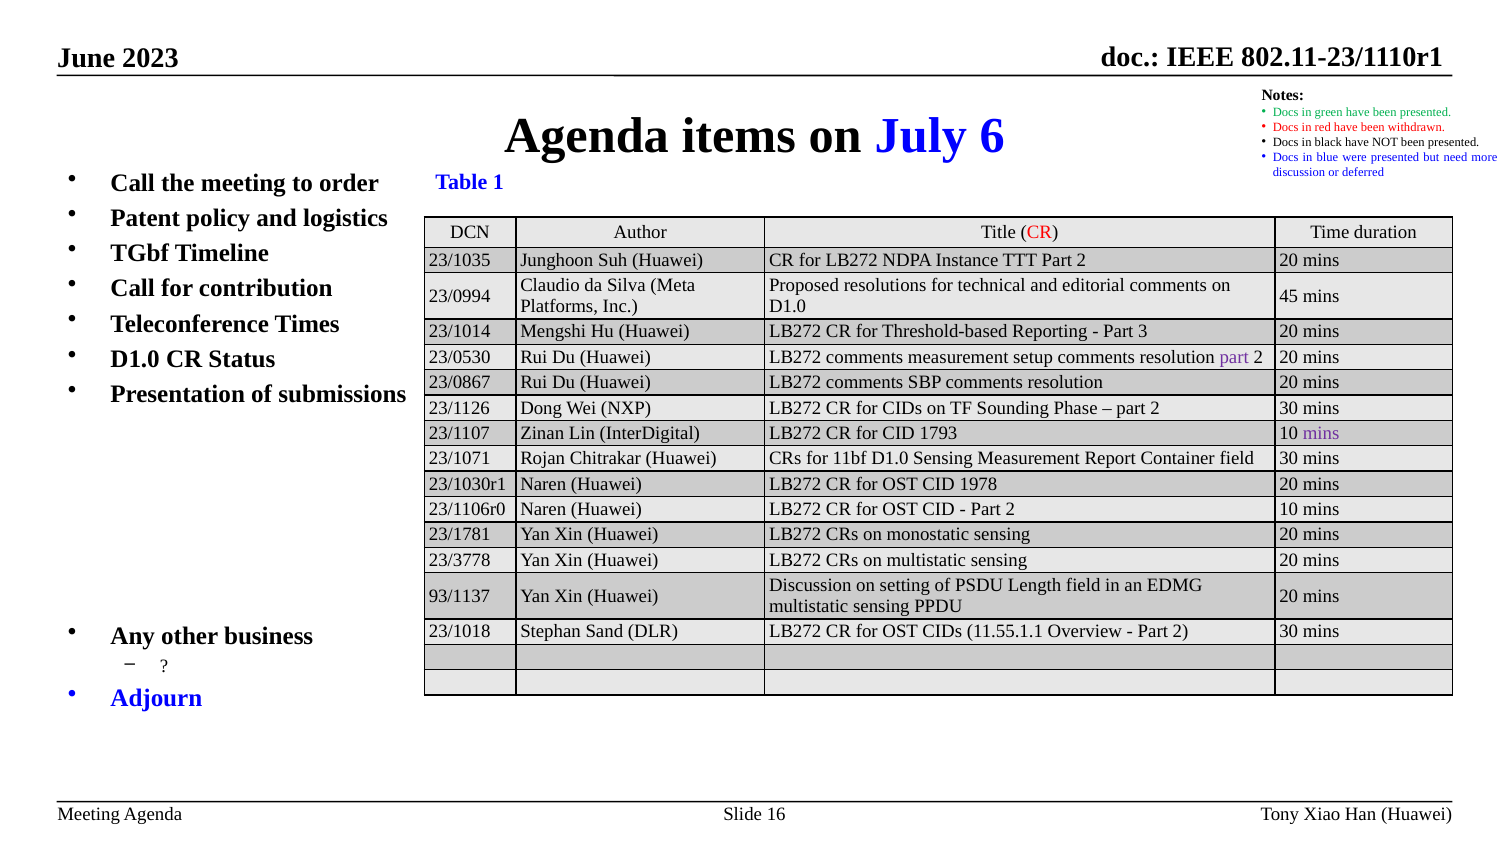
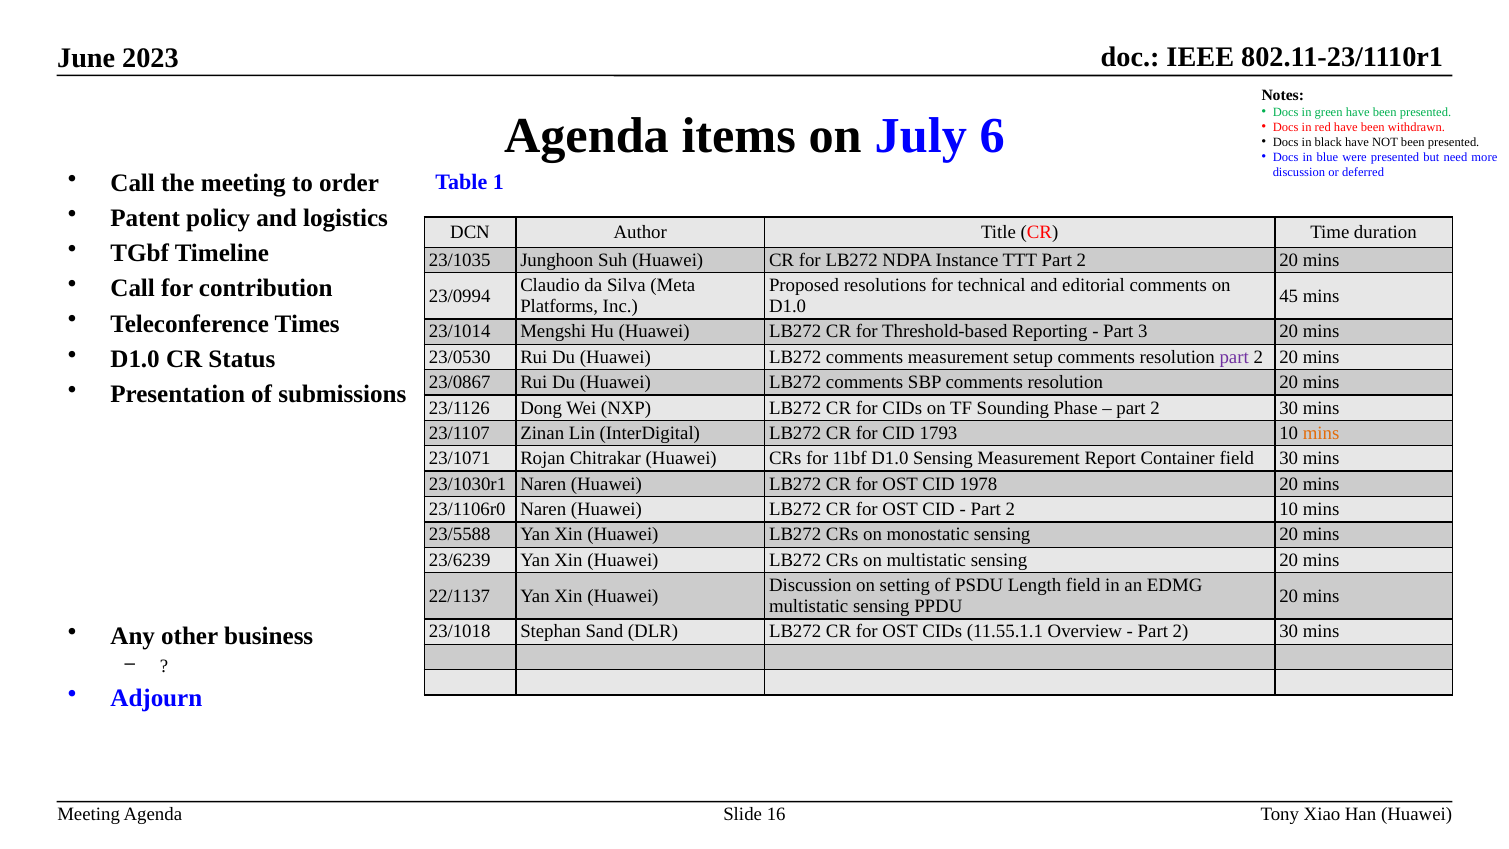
mins colour: purple -> orange (1321, 433)
23/1781: 23/1781 -> 23/5588 (460, 534)
23/3778: 23/3778 -> 23/6239 (460, 560)
93/1137: 93/1137 -> 22/1137 (459, 596)
